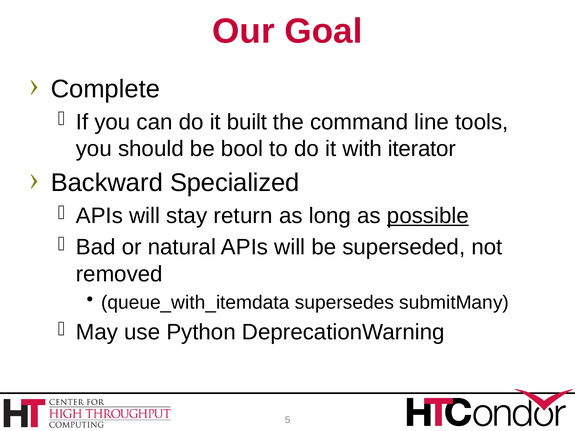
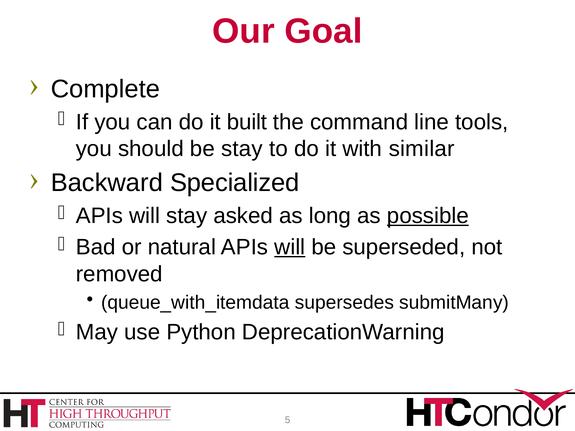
be bool: bool -> stay (242, 149)
iterator: iterator -> similar (422, 149)
return: return -> asked (243, 216)
will underline: none -> present (290, 247)
